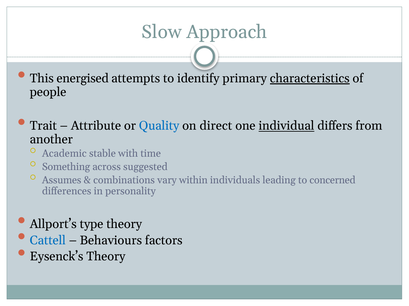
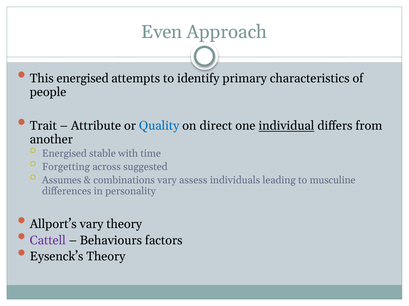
Slow: Slow -> Even (162, 32)
characteristics underline: present -> none (310, 79)
Academic: Academic -> Energised (64, 154)
Something: Something -> Forgetting (66, 167)
within: within -> assess (193, 180)
concerned: concerned -> musculine (333, 180)
Allport’s type: type -> vary (92, 225)
Cattell colour: blue -> purple (48, 241)
